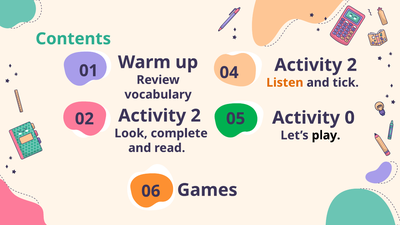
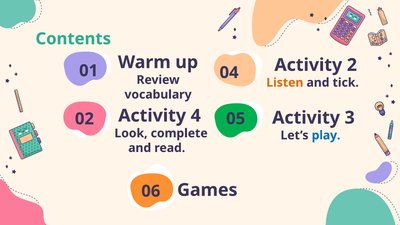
2: 2 -> 4 (196, 116)
0: 0 -> 3 (350, 118)
play colour: black -> blue (326, 135)
